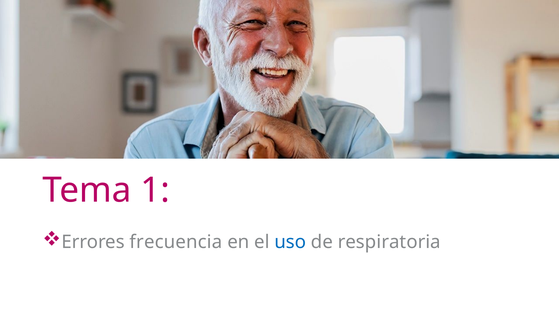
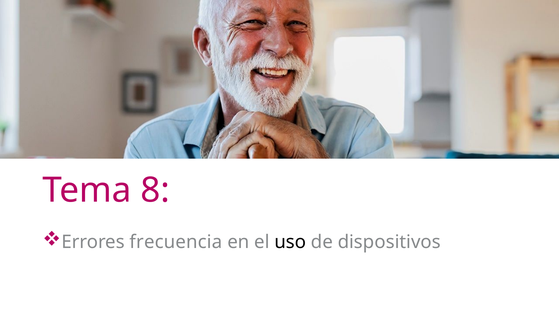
1: 1 -> 8 (155, 190)
uso colour: blue -> black (290, 242)
respiratoria: respiratoria -> dispositivos (389, 242)
